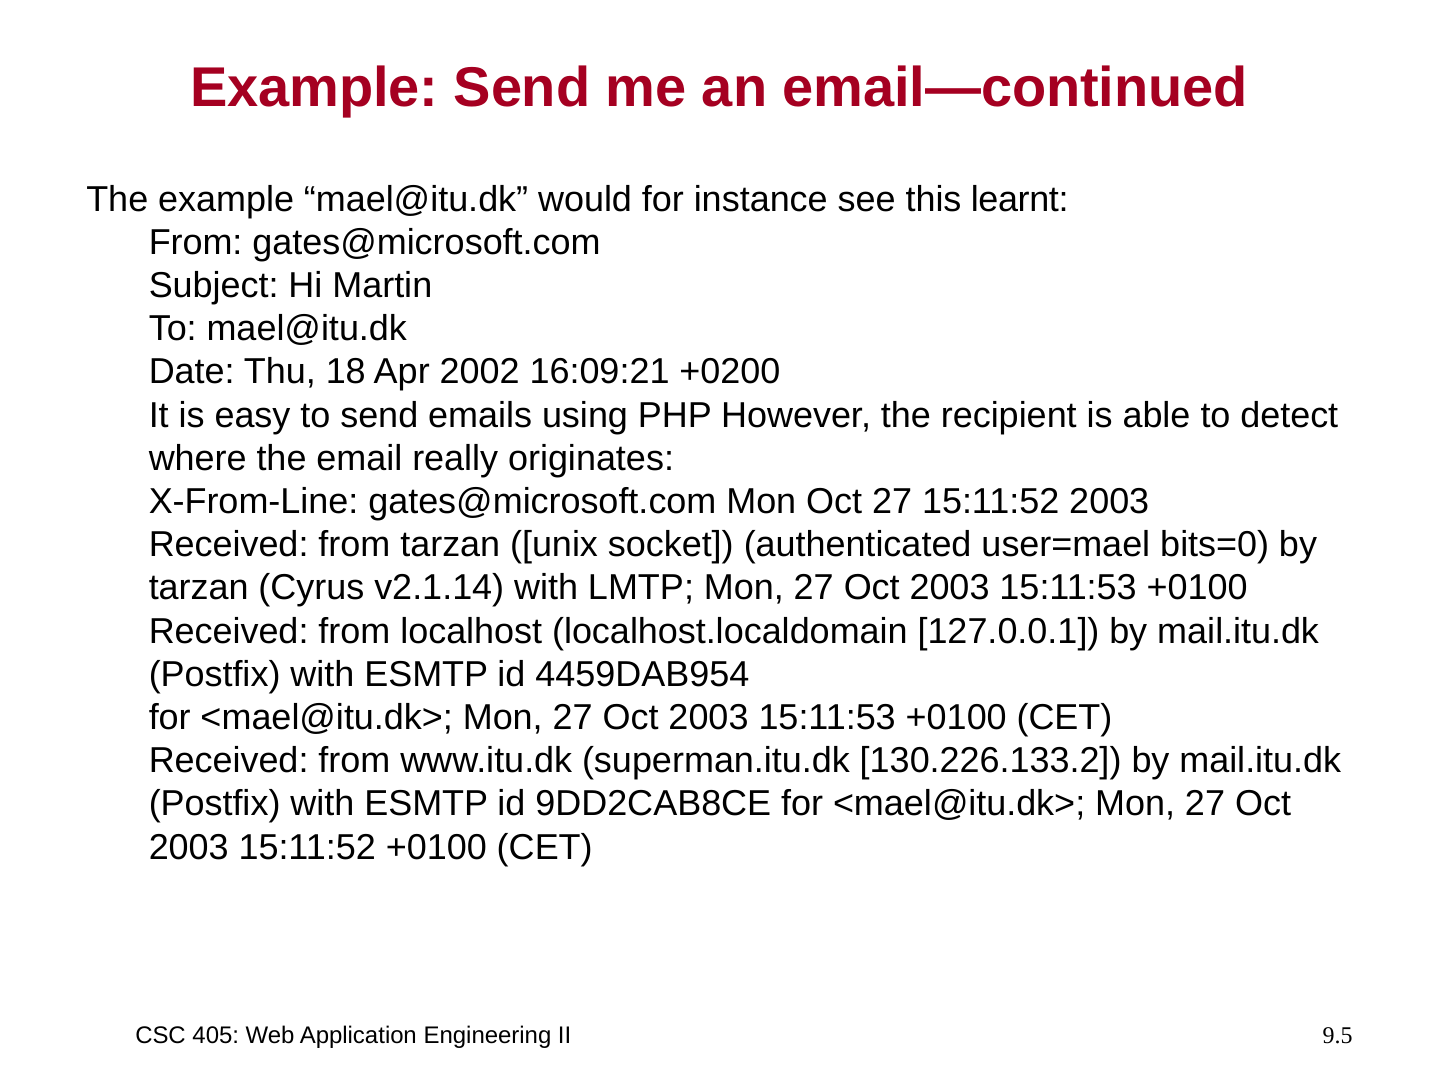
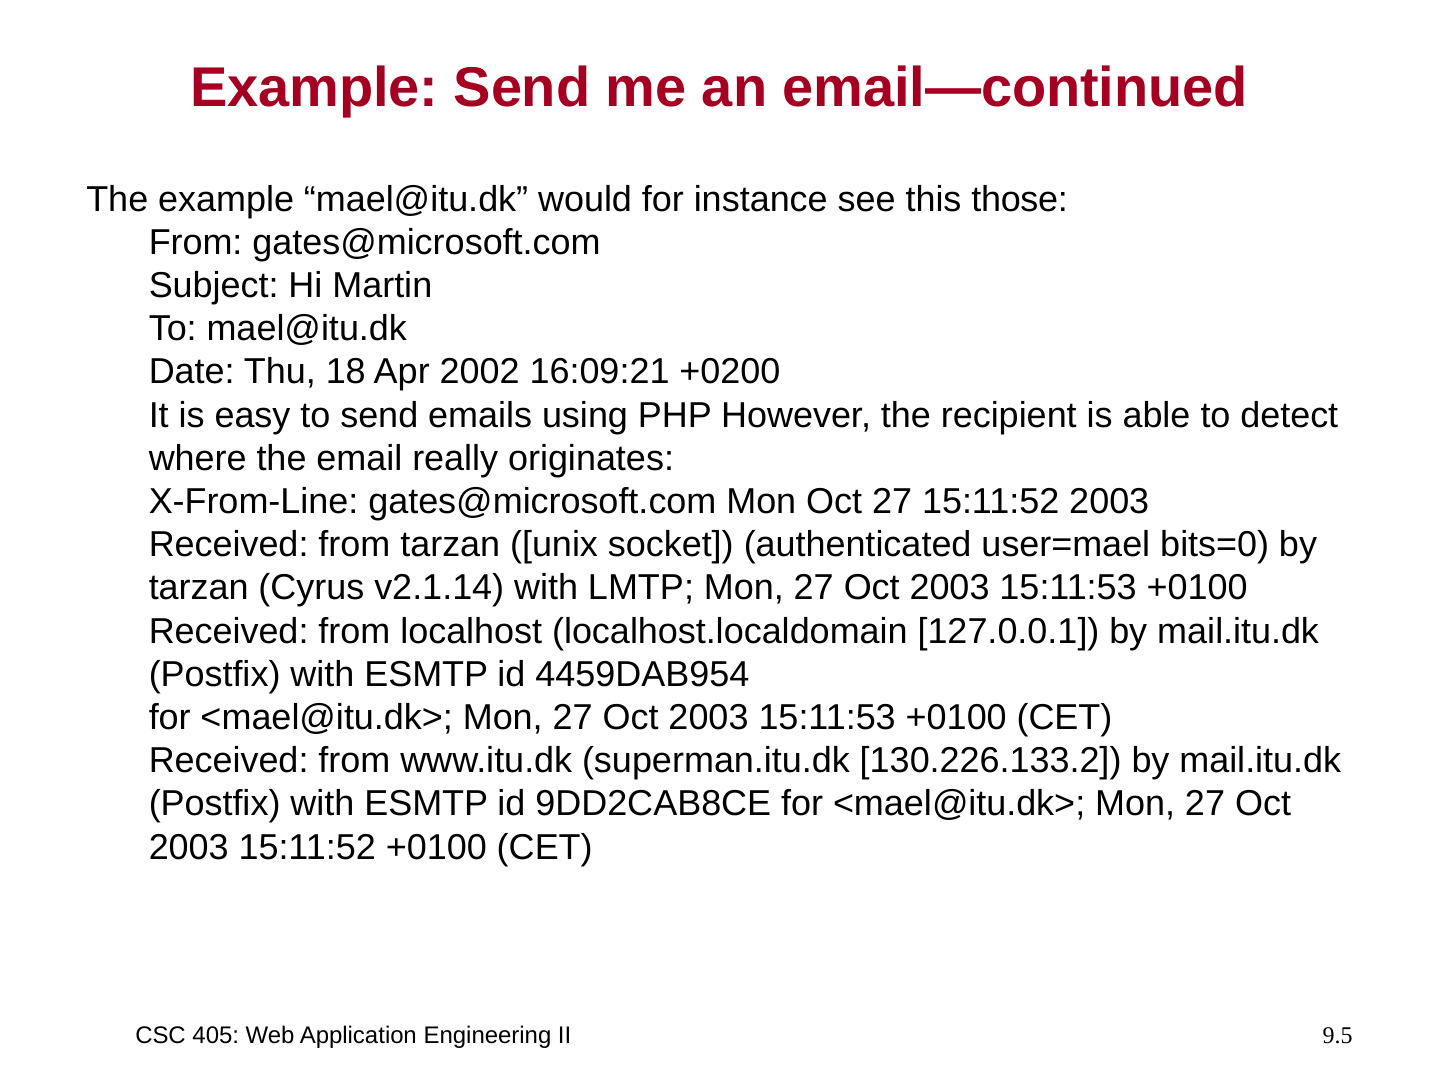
learnt: learnt -> those (1020, 199)
